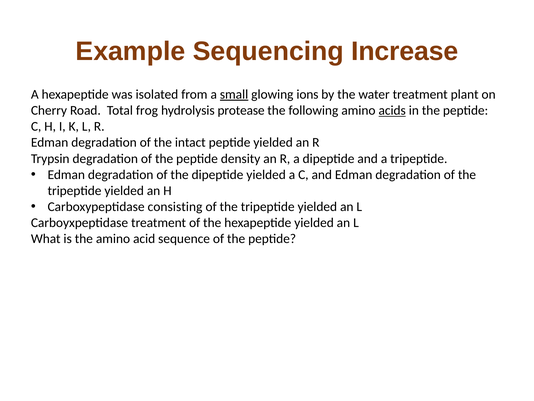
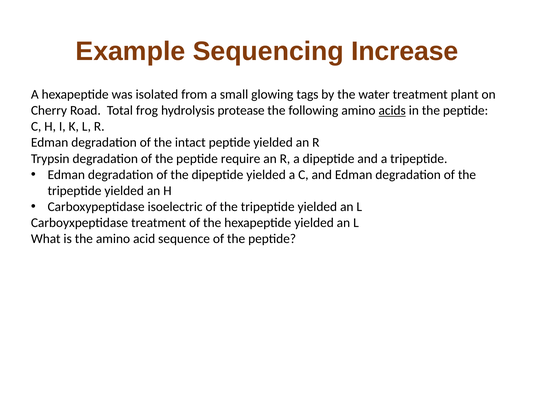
small underline: present -> none (234, 94)
ions: ions -> tags (307, 94)
density: density -> require (241, 158)
consisting: consisting -> isoelectric (175, 206)
